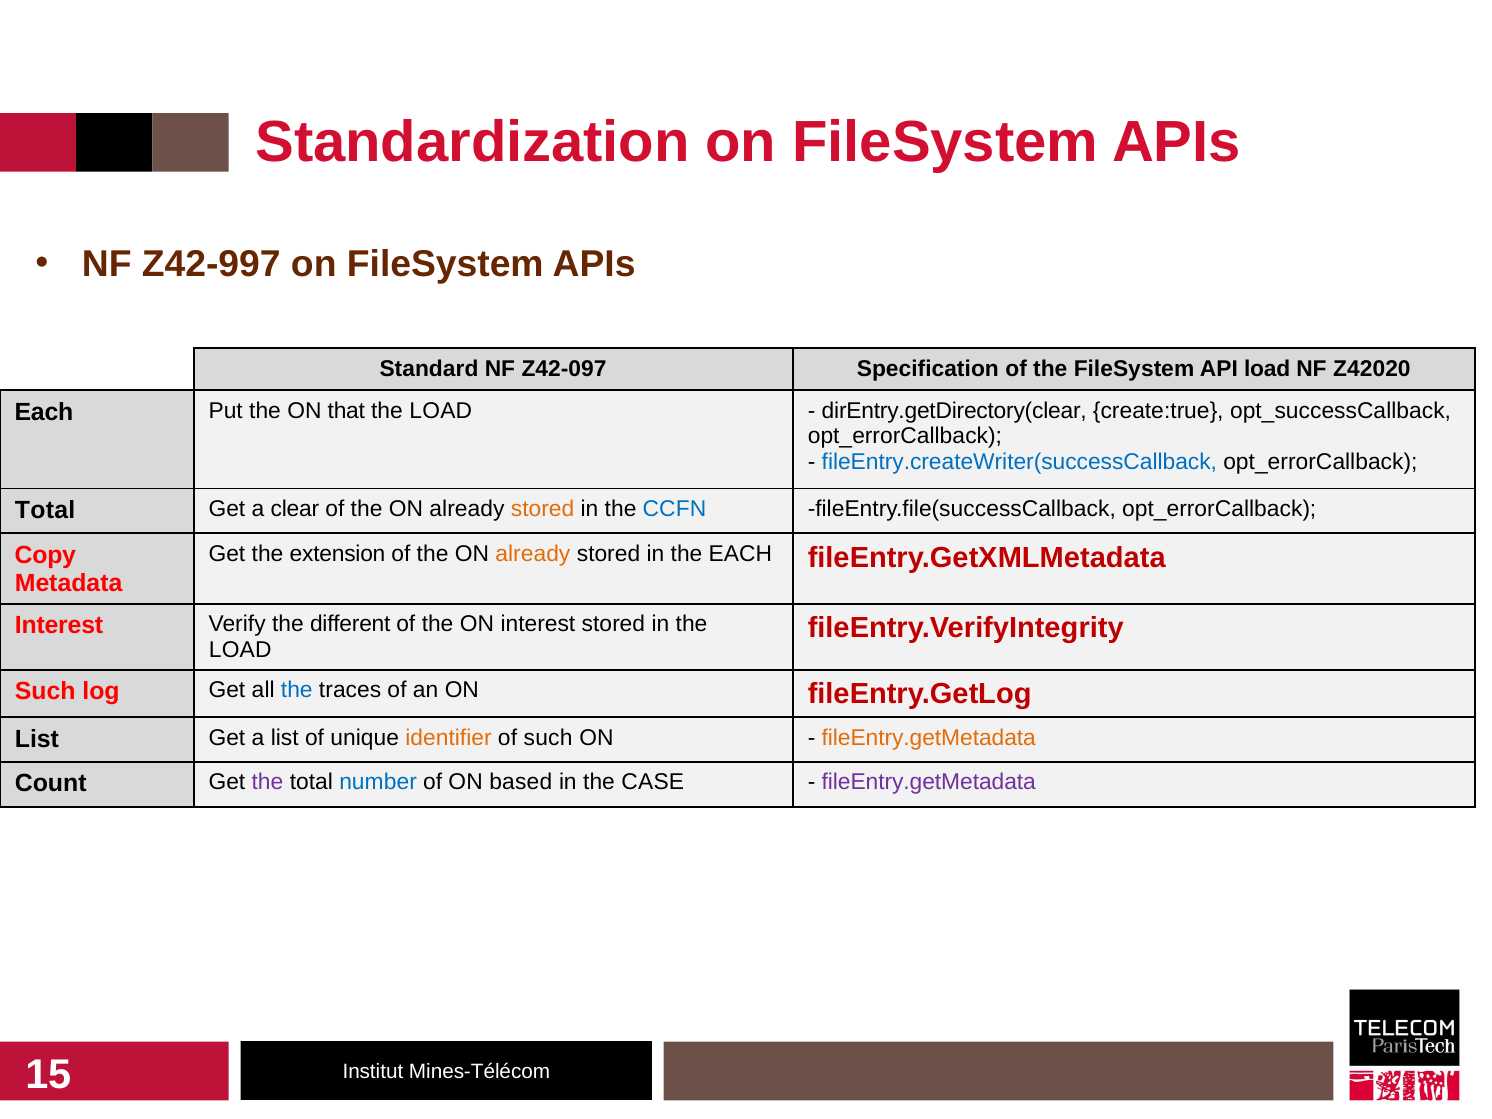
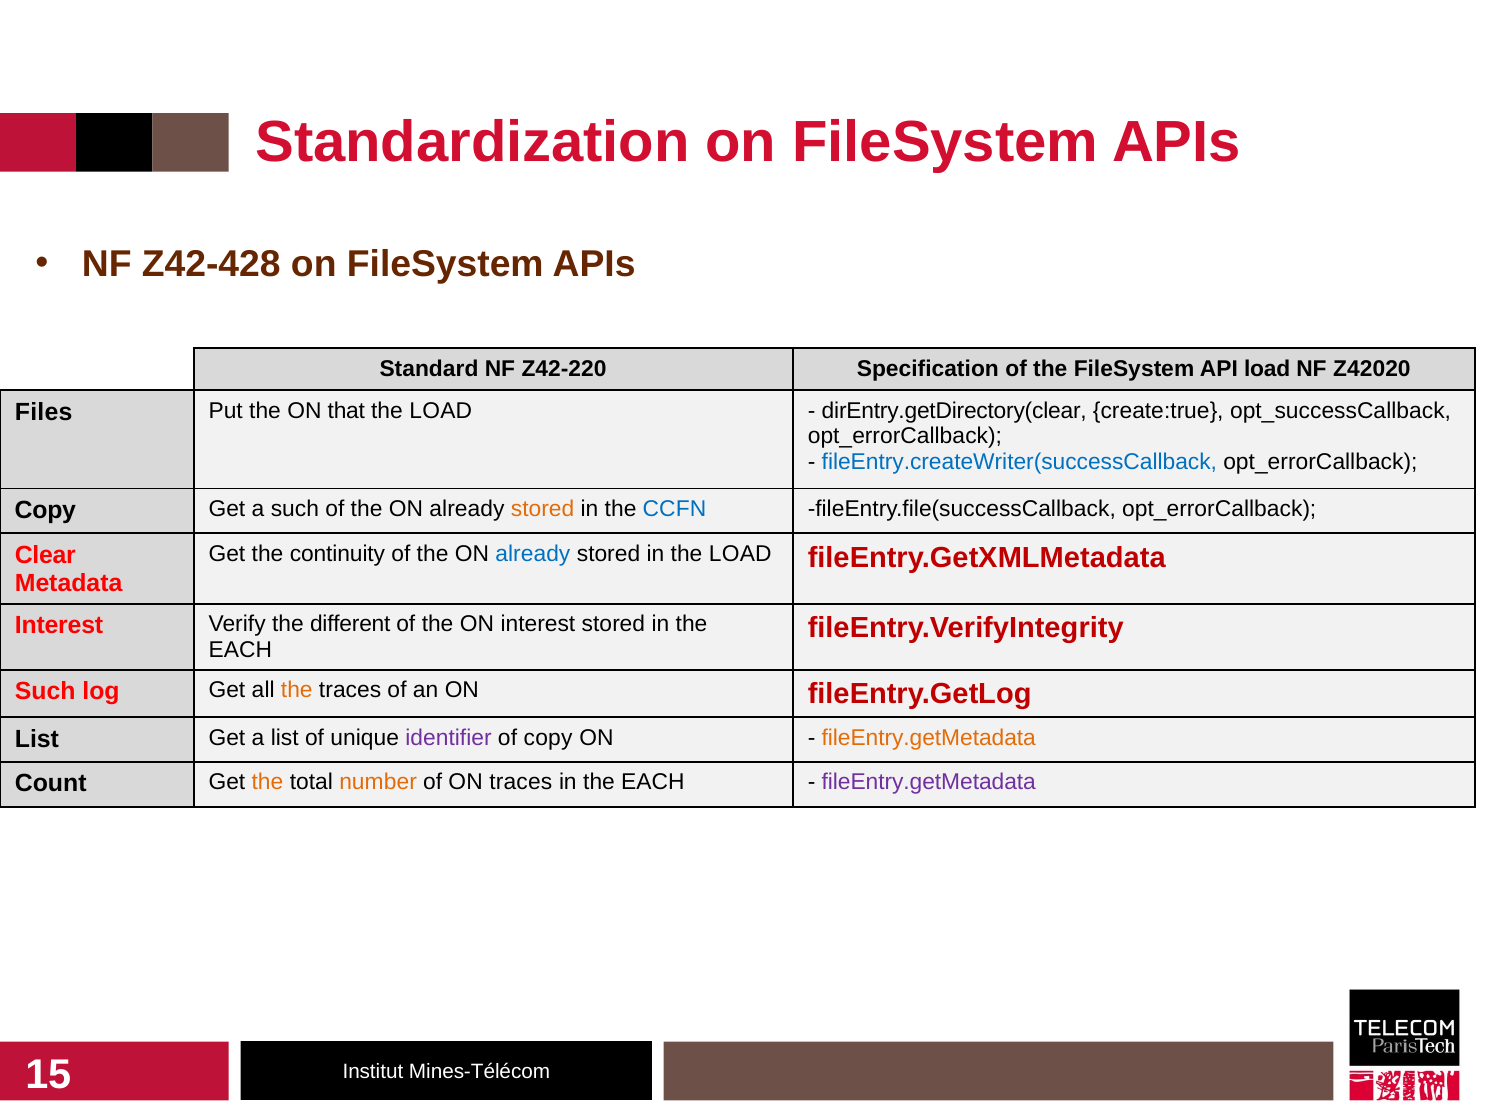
Z42-997: Z42-997 -> Z42-428 (211, 264)
Z42-097: Z42-097 -> Z42-220 (564, 369)
Each: Each -> Files (44, 412)
Total: Total -> Copy (45, 510)
a clear: clear -> such (295, 509)
extension: extension -> continuity (337, 554)
already colour: orange -> blue (533, 554)
in the EACH: EACH -> LOAD (740, 554)
Copy: Copy -> Clear (45, 555)
LOAD: LOAD -> EACH (240, 650)
the colour: blue -> orange (297, 690)
identifier colour: orange -> purple (448, 738)
of such: such -> copy (548, 738)
the colour: purple -> orange (267, 782)
number colour: blue -> orange (378, 782)
ON based: based -> traces (521, 782)
CASE: CASE -> EACH (653, 782)
